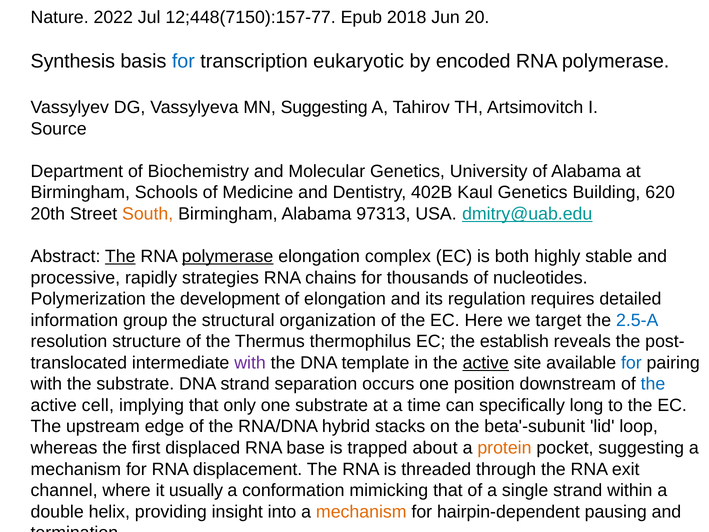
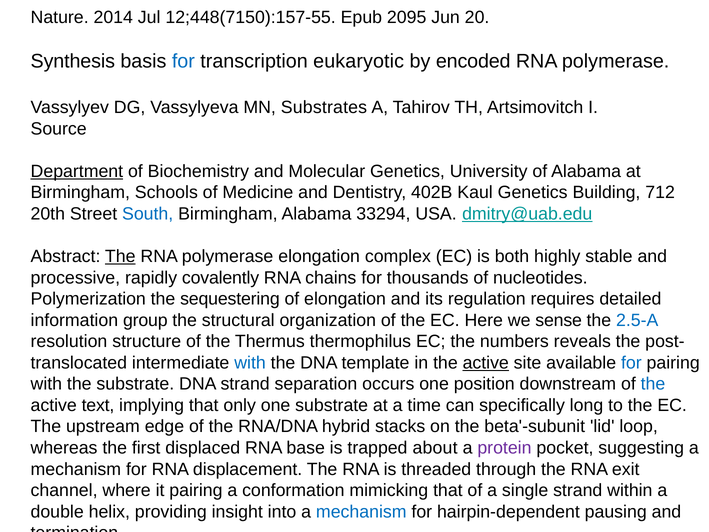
2022: 2022 -> 2014 (113, 18)
12;448(7150):157-77: 12;448(7150):157-77 -> 12;448(7150):157-55 (251, 18)
2018: 2018 -> 2095 (407, 18)
MN Suggesting: Suggesting -> Substrates (324, 107)
Department underline: none -> present (77, 171)
620: 620 -> 712 (660, 192)
South colour: orange -> blue (148, 214)
97313: 97313 -> 33294 (383, 214)
polymerase underline: present -> none (228, 256)
strategies: strategies -> covalently (221, 278)
development: development -> sequestering (230, 299)
target: target -> sense (559, 320)
establish: establish -> numbers (514, 341)
with colour: purple -> blue (250, 363)
cell: cell -> text (98, 405)
protein colour: orange -> purple (504, 448)
it usually: usually -> pairing (196, 490)
mechanism colour: orange -> blue (361, 511)
